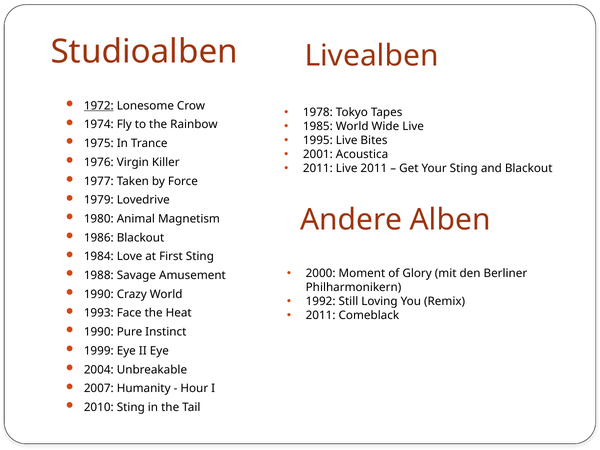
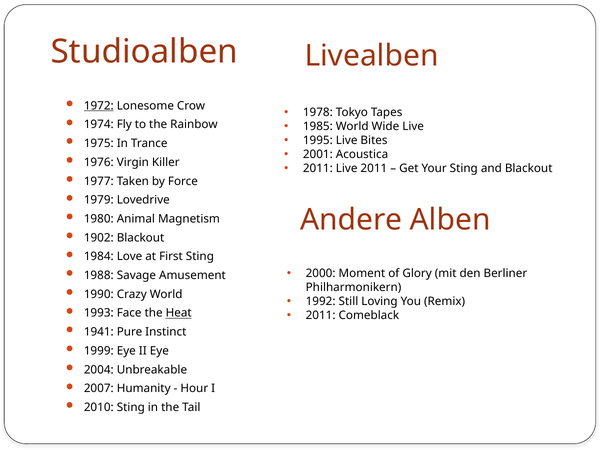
1986: 1986 -> 1902 (99, 238)
Heat underline: none -> present (179, 313)
1990: 1990 -> 1941 (99, 332)
